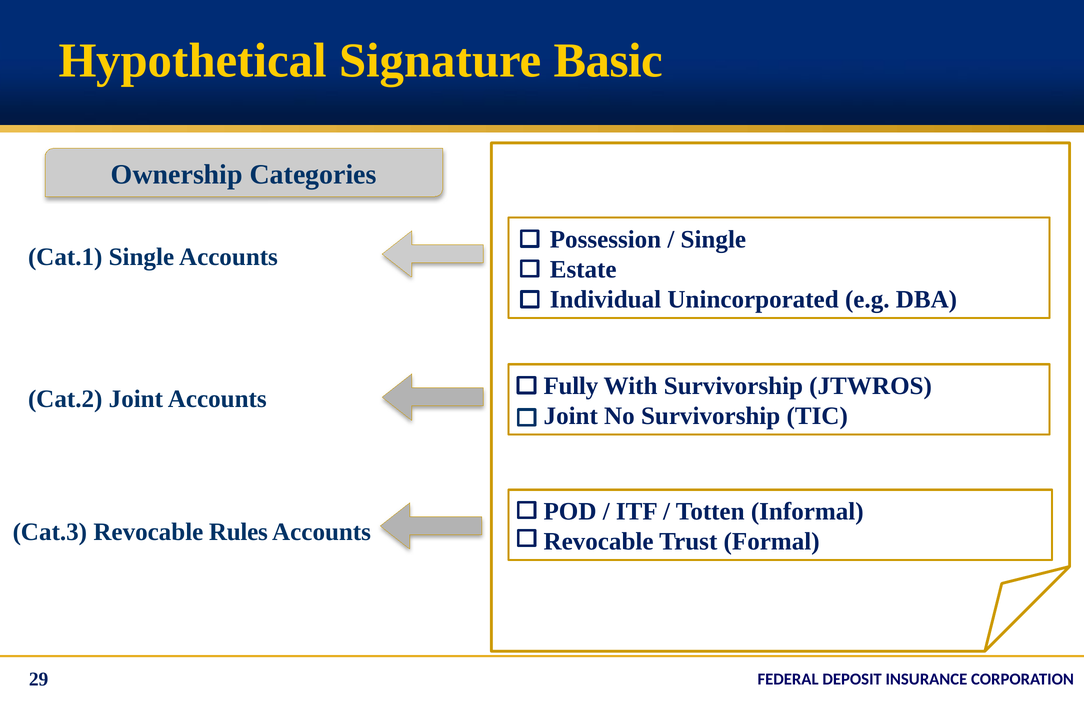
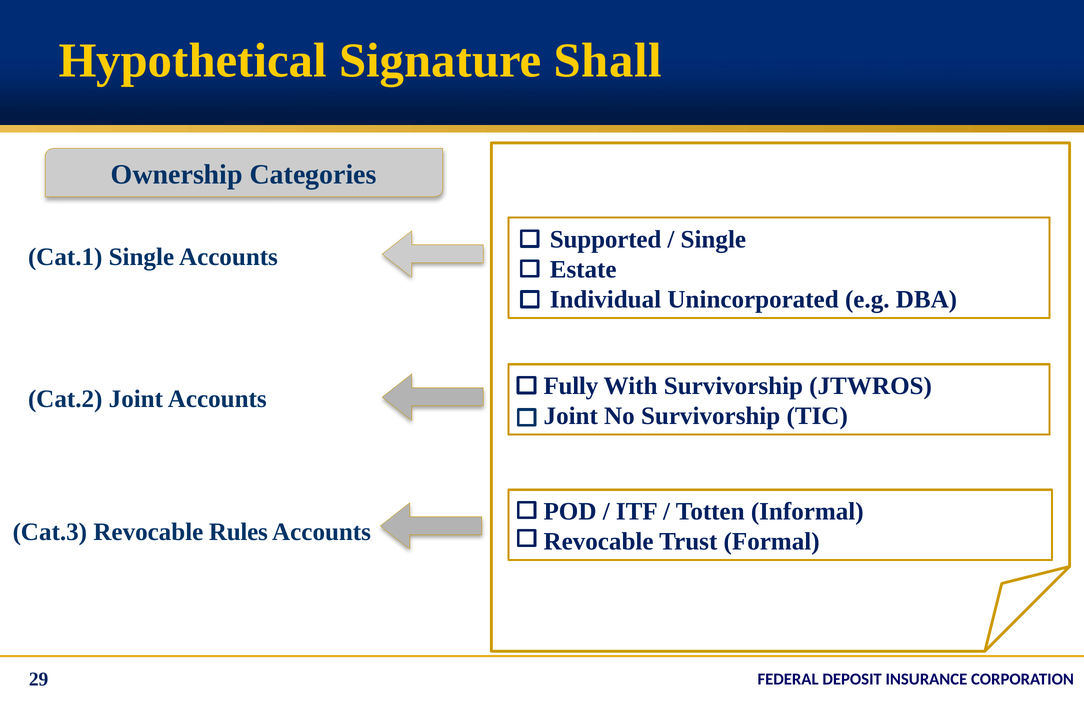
Basic: Basic -> Shall (608, 61)
Possession: Possession -> Supported (606, 239)
